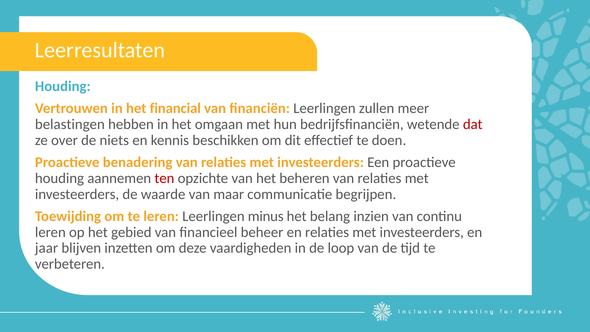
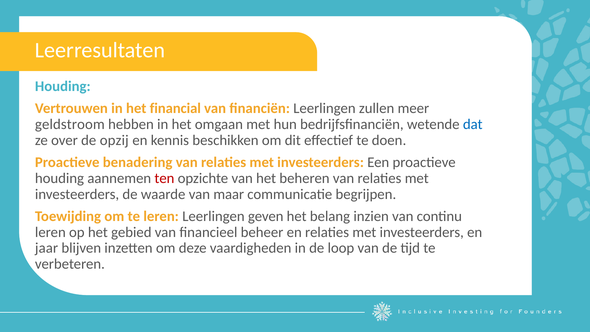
belastingen: belastingen -> geldstroom (70, 124)
dat colour: red -> blue (473, 124)
niets: niets -> opzij (114, 140)
minus: minus -> geven (266, 216)
